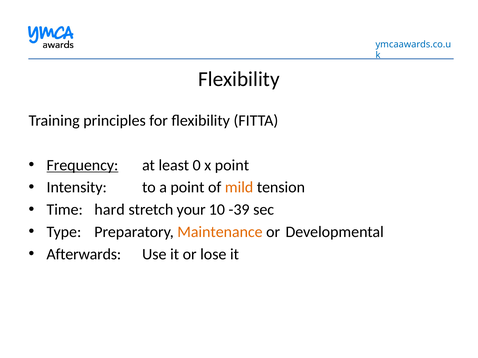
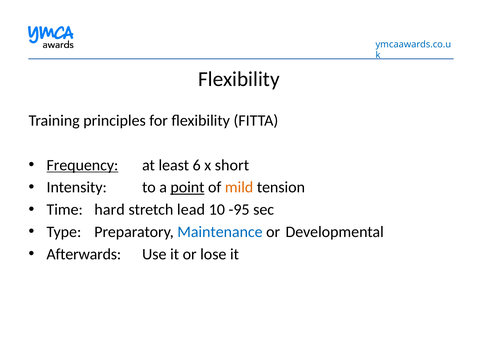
0: 0 -> 6 (197, 165)
x point: point -> short (232, 165)
point underline: none -> present (187, 188)
your: your -> lead (191, 210)
-39: -39 -> -95 (239, 210)
Maintenance colour: orange -> blue (220, 232)
